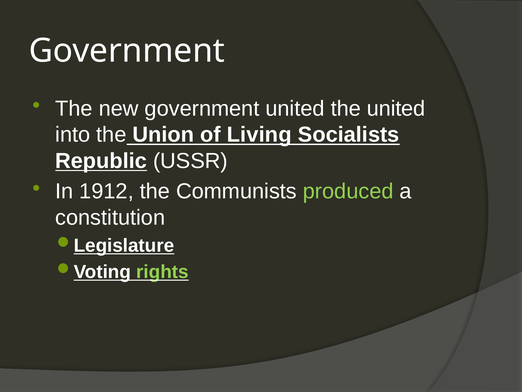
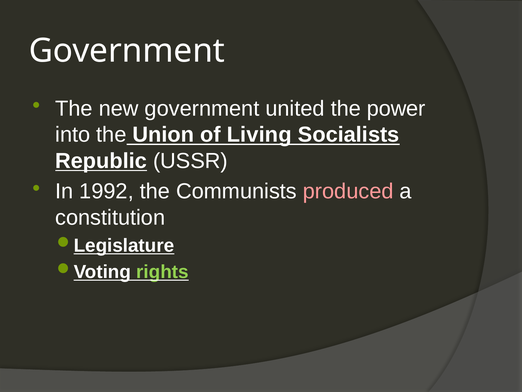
the united: united -> power (396, 108)
1912: 1912 -> 1992 (107, 191)
produced colour: light green -> pink (348, 191)
